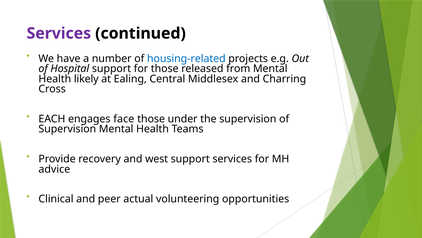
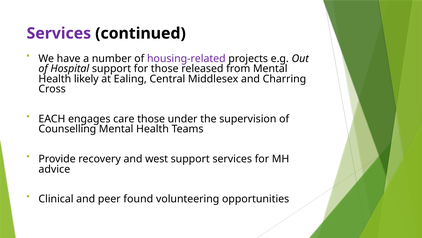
housing-related colour: blue -> purple (186, 58)
face: face -> care (124, 119)
Supervision: Supervision -> Counselling (67, 129)
actual: actual -> found (138, 199)
